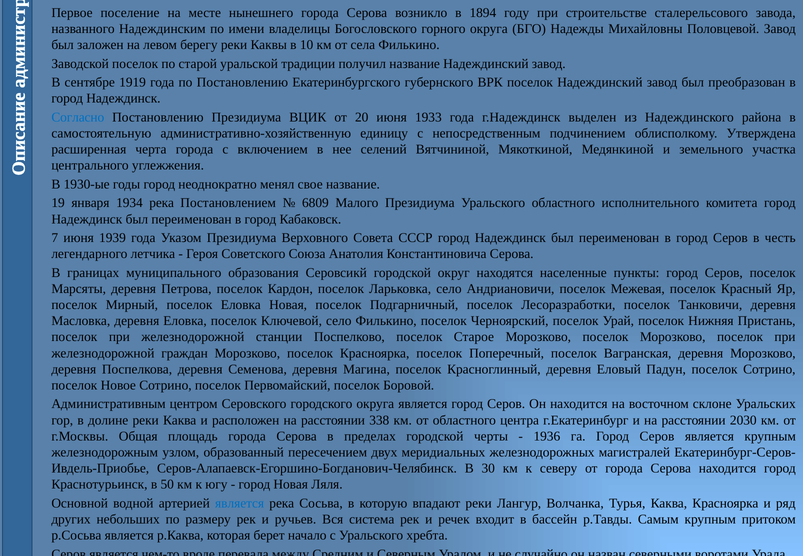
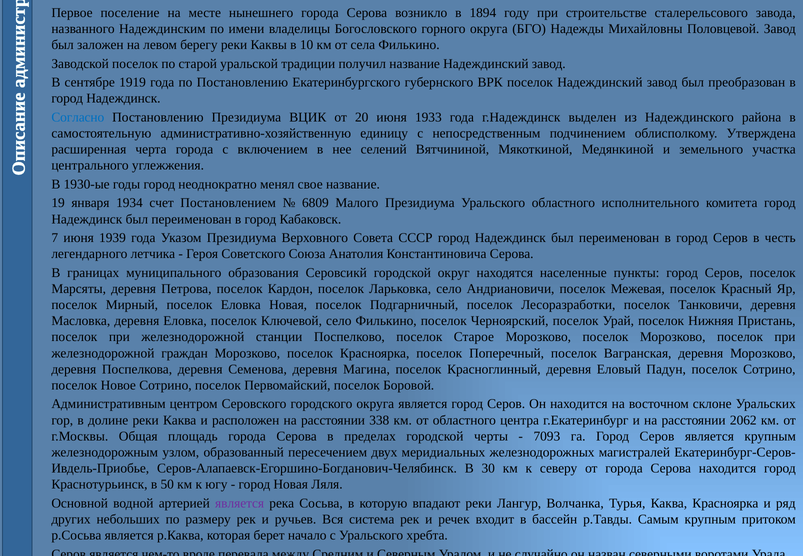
1934 река: река -> счет (162, 203)
2030: 2030 -> 2062 (743, 420)
1936: 1936 -> 7093 (547, 436)
является colour: blue -> purple (240, 503)
